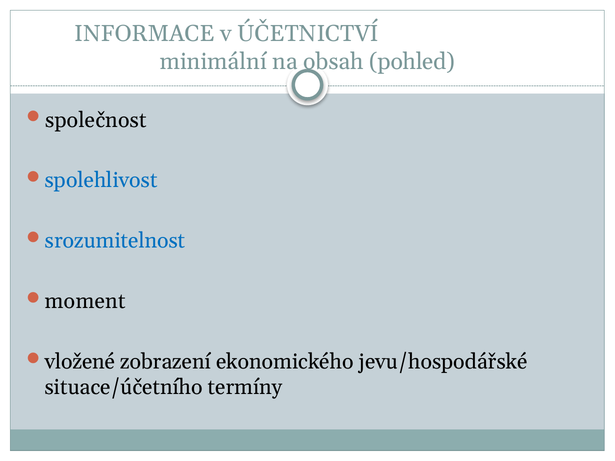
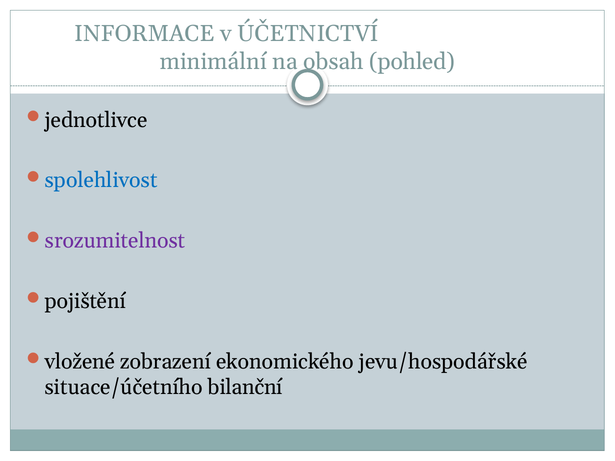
společnost: společnost -> jednotlivce (96, 120)
srozumitelnost colour: blue -> purple (115, 241)
moment: moment -> pojištění (85, 301)
termíny: termíny -> bilanční (245, 388)
